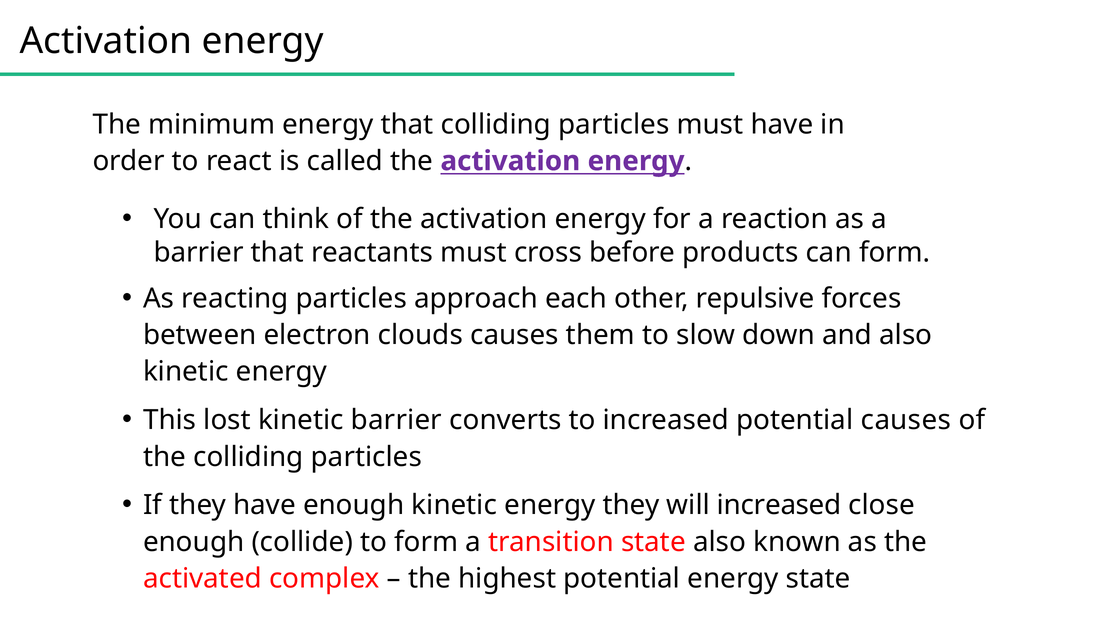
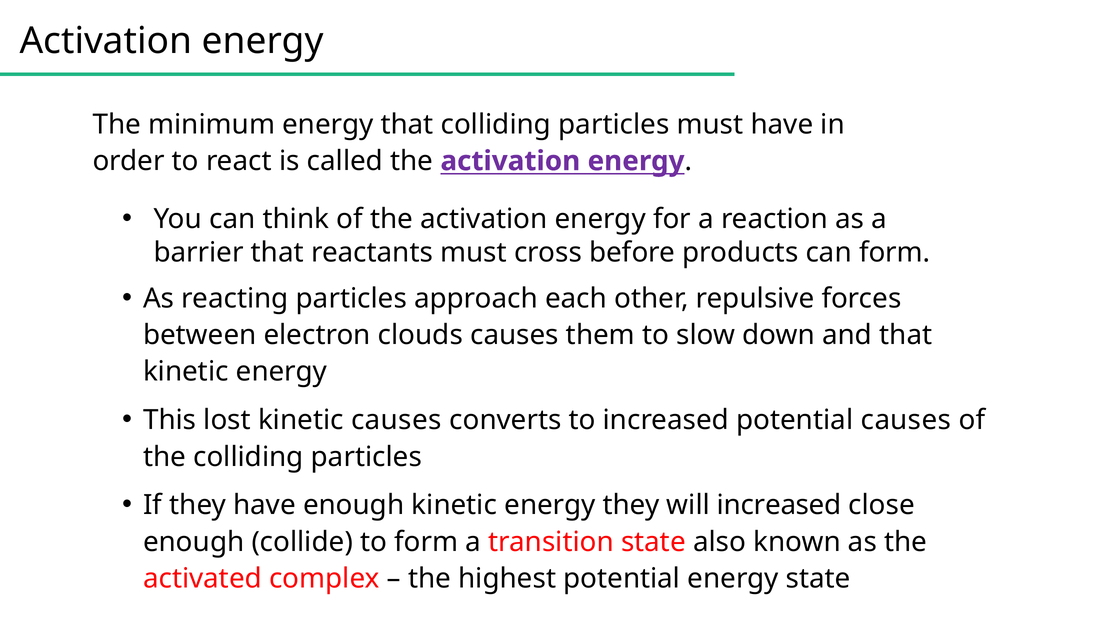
and also: also -> that (906, 335)
kinetic barrier: barrier -> causes (396, 421)
